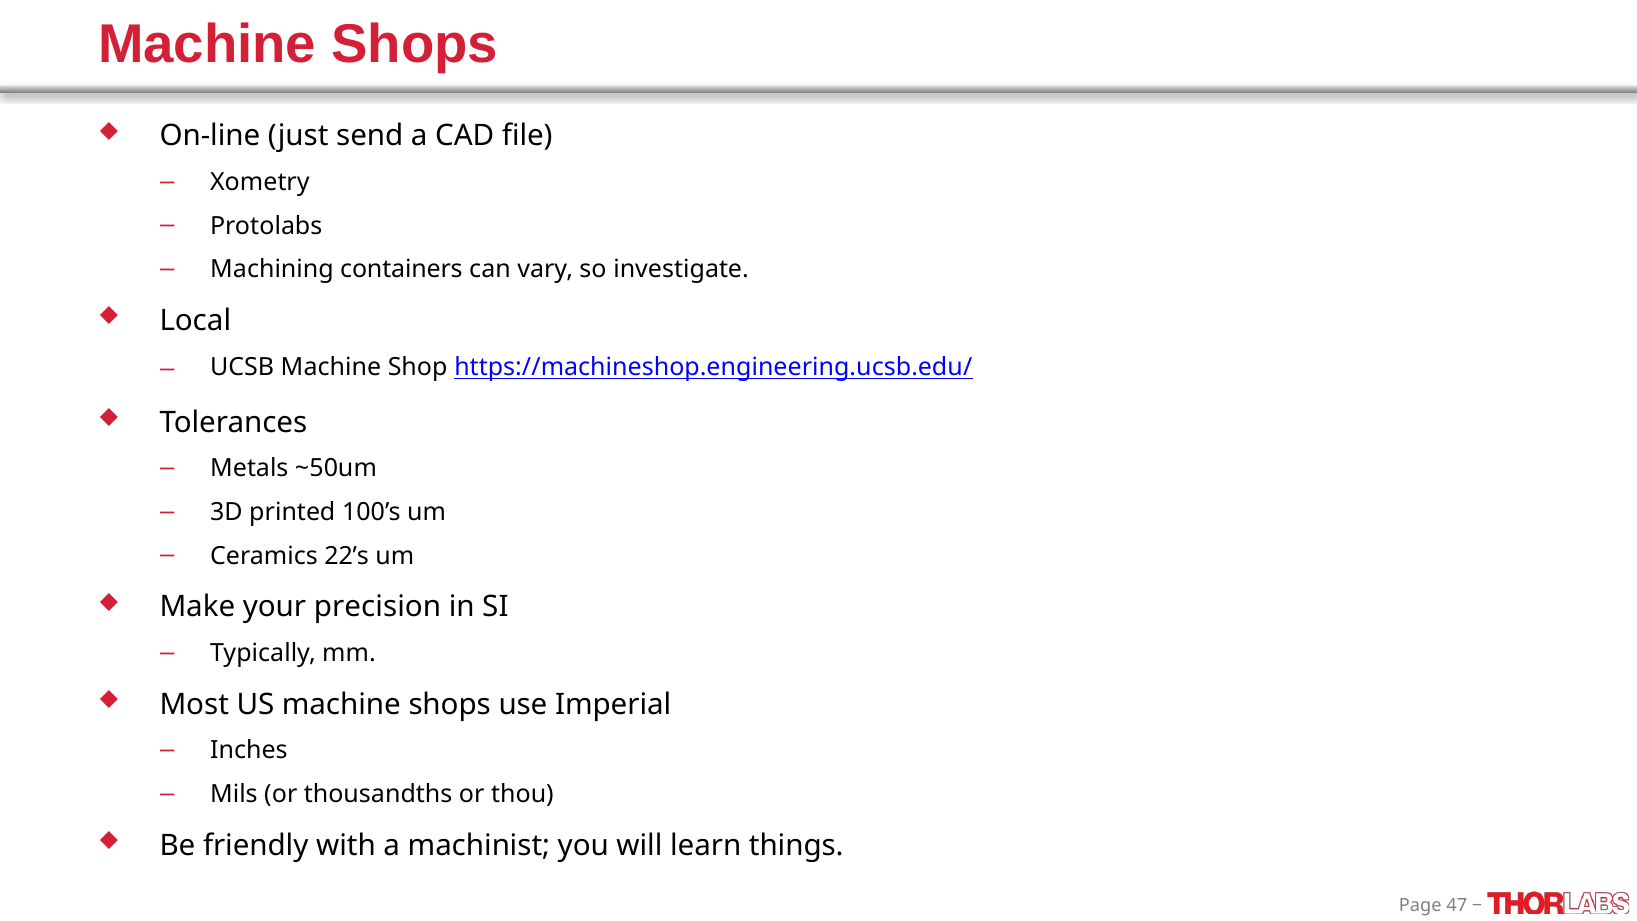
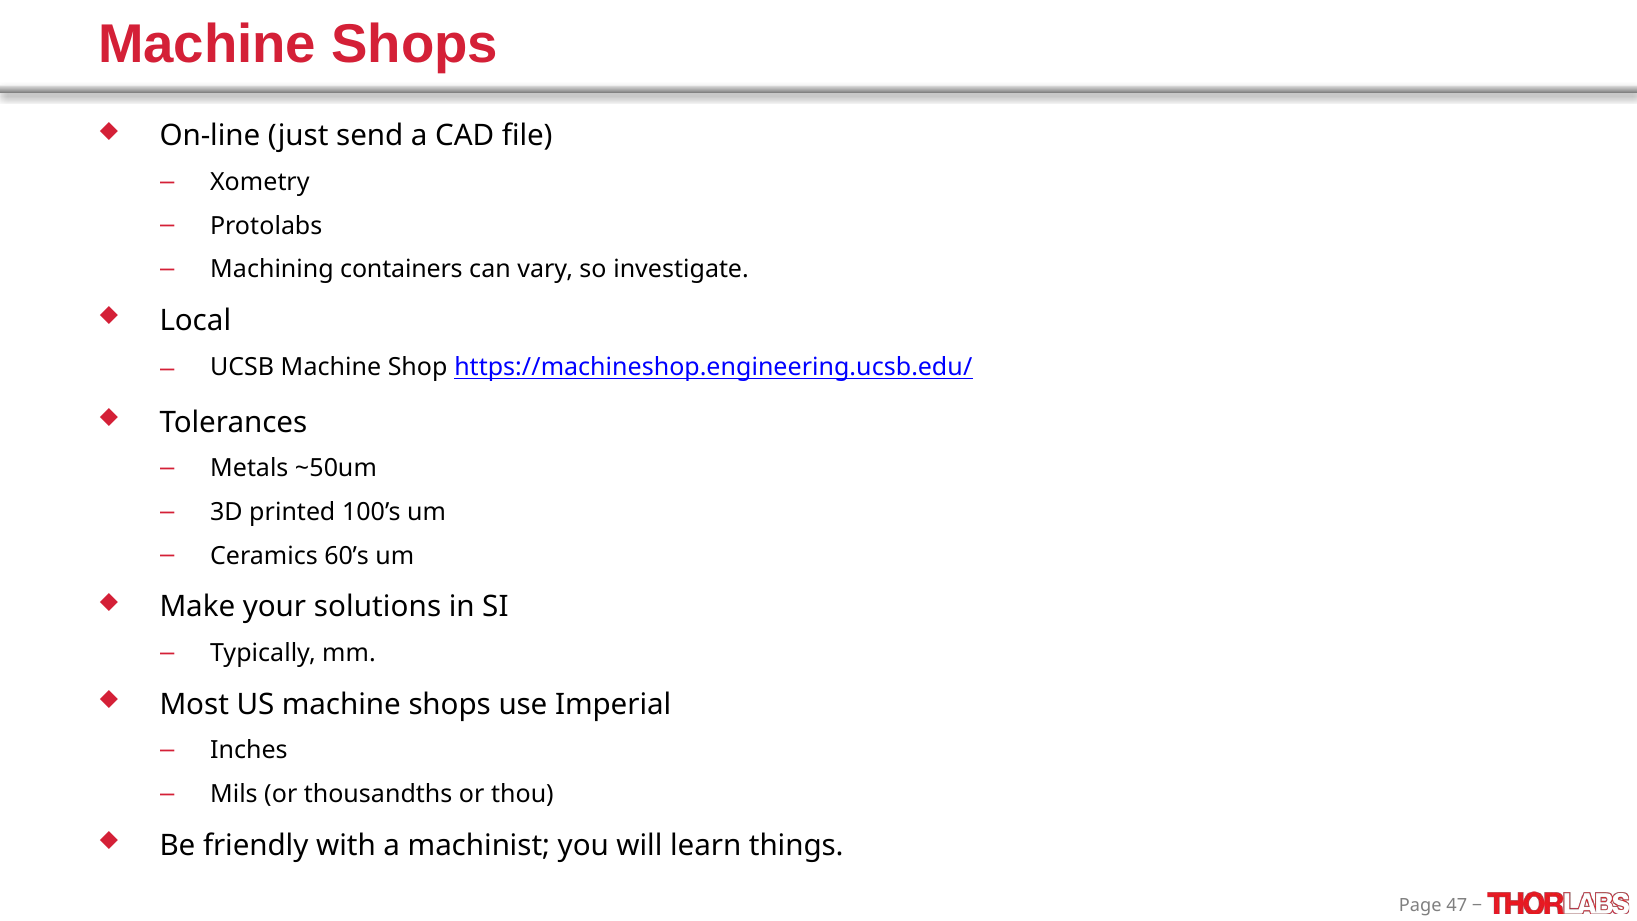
22’s: 22’s -> 60’s (347, 556)
precision: precision -> solutions (377, 607)
